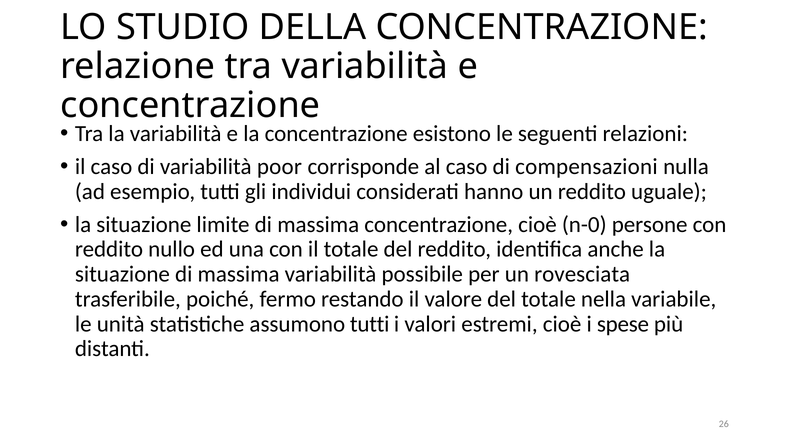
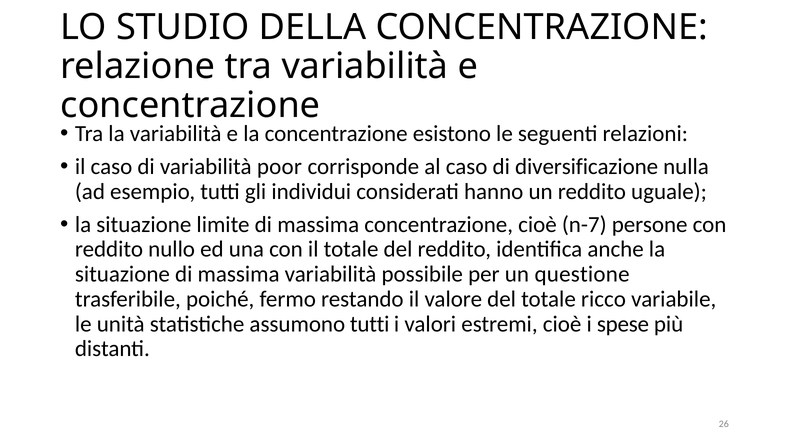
compensazioni: compensazioni -> diversificazione (587, 166)
n-0: n-0 -> n-7 (584, 224)
rovesciata: rovesciata -> questione (582, 274)
nella: nella -> ricco (603, 299)
